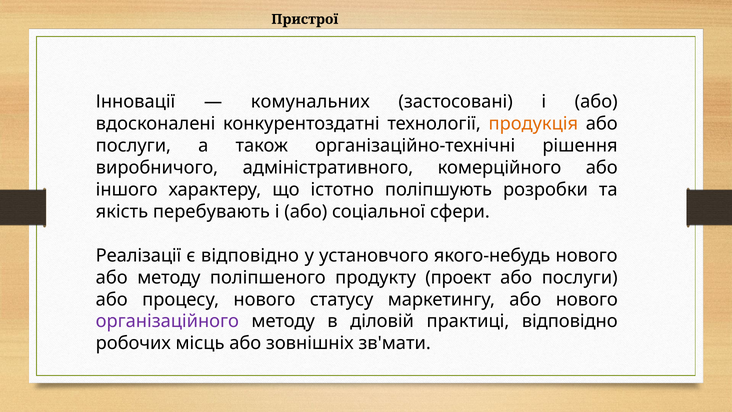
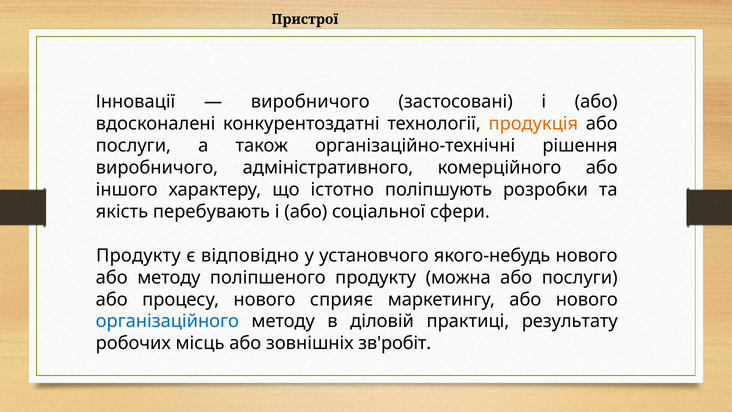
комунальних: комунальних -> виробничого (310, 102)
Реалізації: Реалізації -> Продукту (138, 255)
проект: проект -> можна (458, 277)
статусу: статусу -> сприяє (342, 299)
організаційного colour: purple -> blue (167, 321)
практиці відповідно: відповідно -> результату (570, 321)
зв'мати: зв'мати -> зв'робіт (395, 343)
